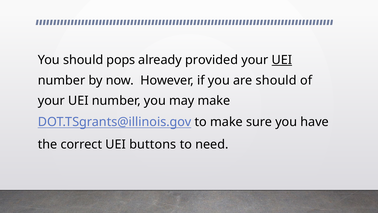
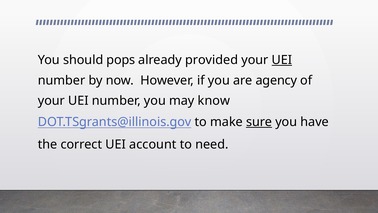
are should: should -> agency (276, 80)
may make: make -> know (214, 101)
sure underline: none -> present (259, 122)
buttons: buttons -> account (153, 144)
